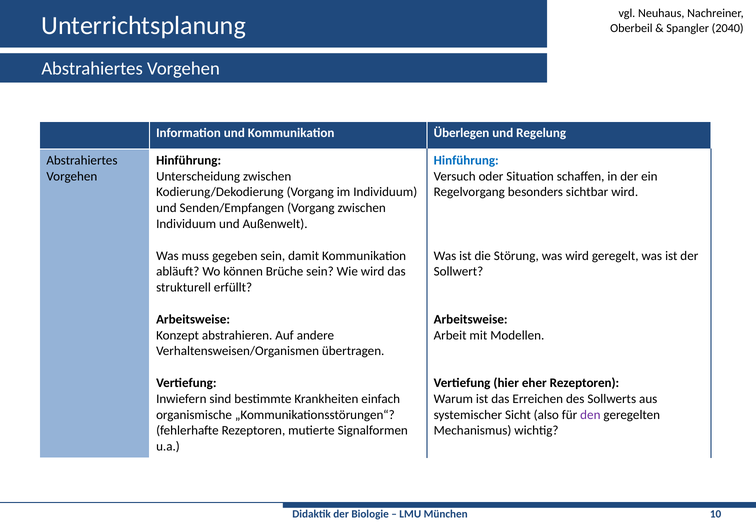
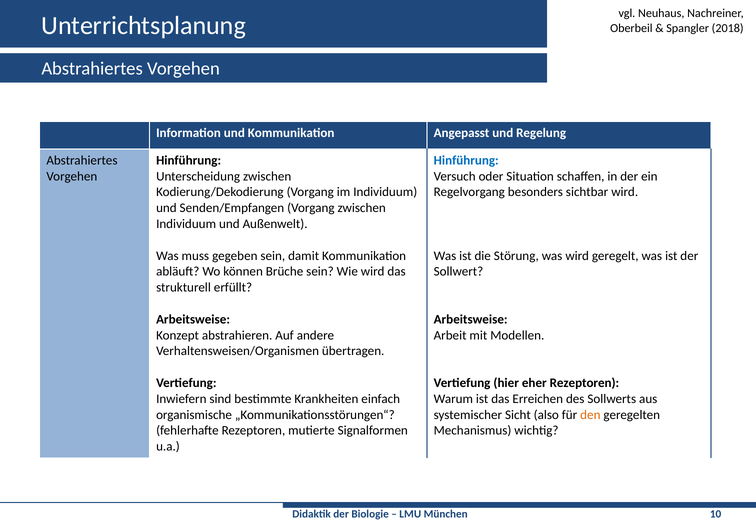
2040: 2040 -> 2018 (728, 28)
Überlegen: Überlegen -> Angepasst (462, 133)
den colour: purple -> orange (590, 414)
